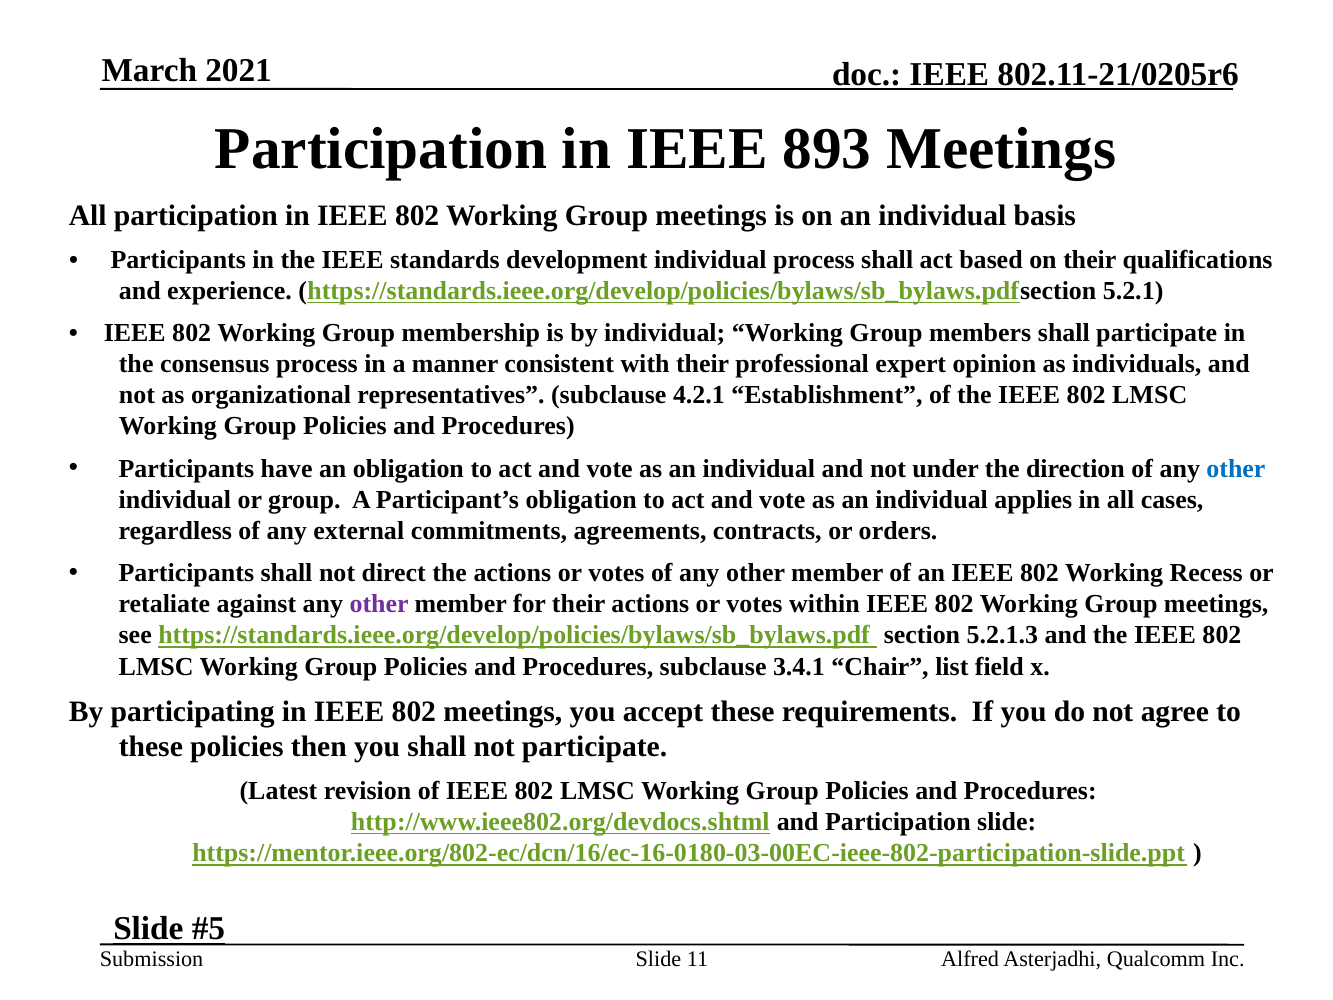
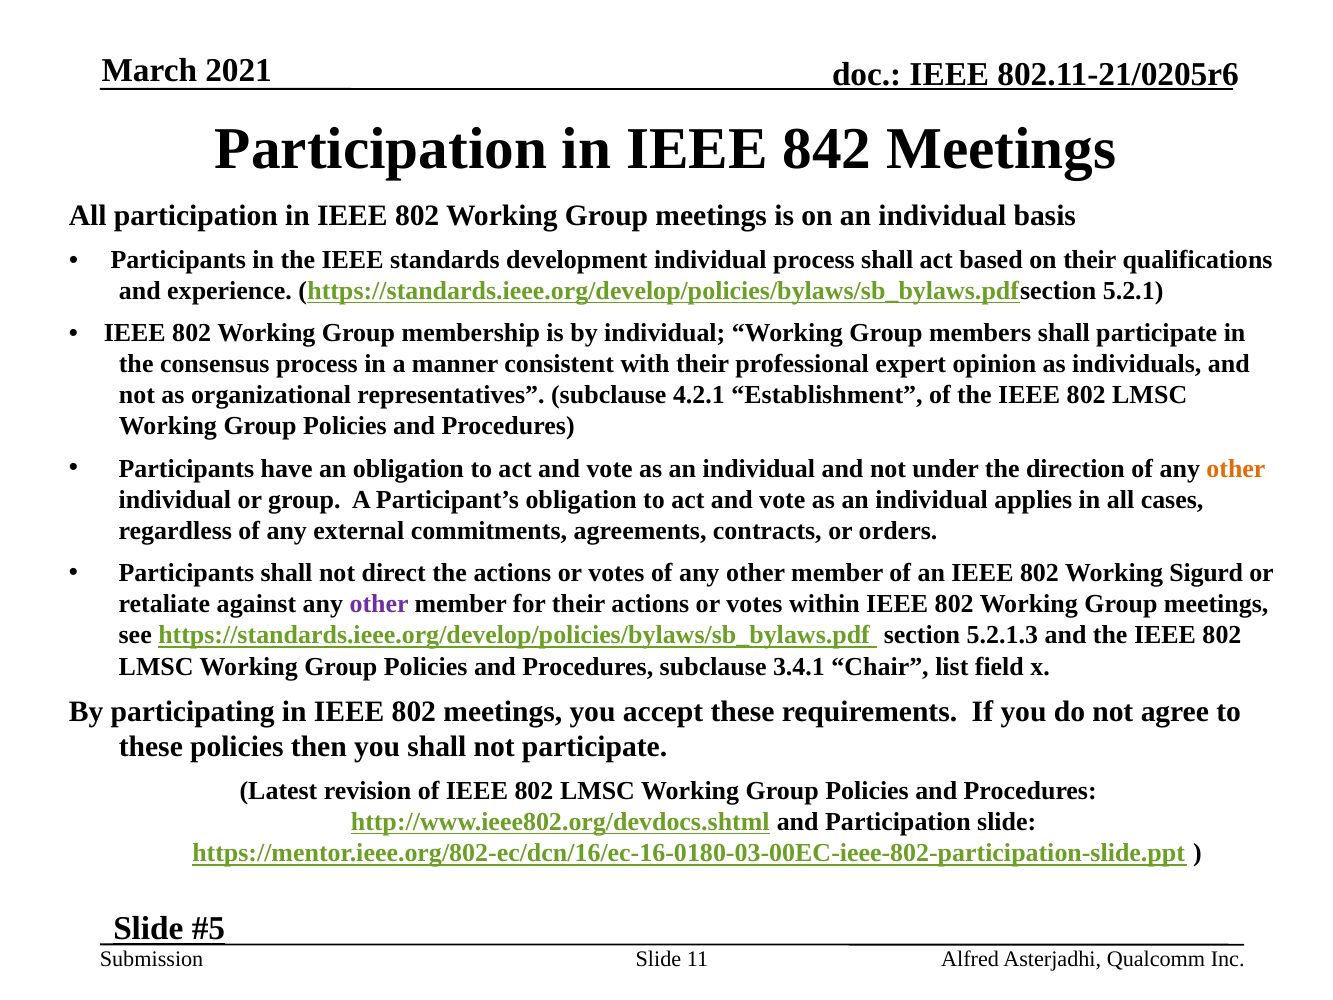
893: 893 -> 842 (827, 148)
other colour: blue -> orange (1236, 469)
Recess: Recess -> Sigurd (1206, 573)
